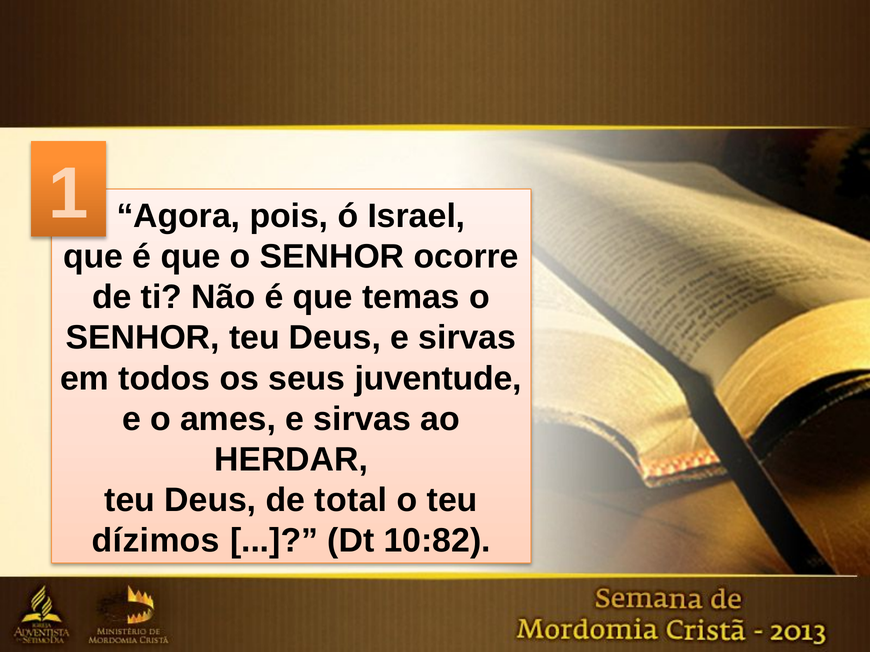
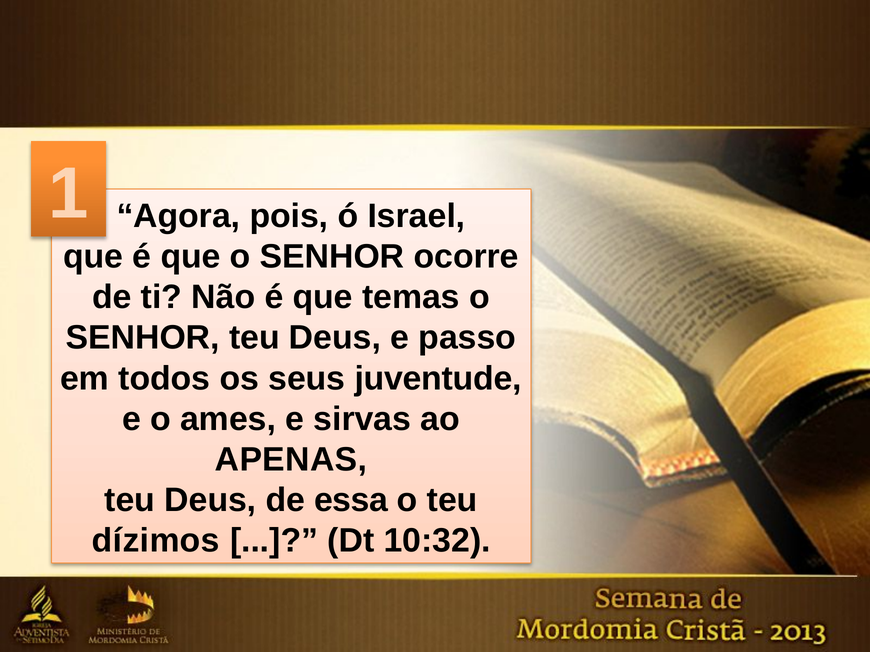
Deus e sirvas: sirvas -> passo (467, 338)
HERDAR: HERDAR -> APENAS (291, 460)
total: total -> essa (351, 501)
10:82: 10:82 -> 10:32 (437, 541)
